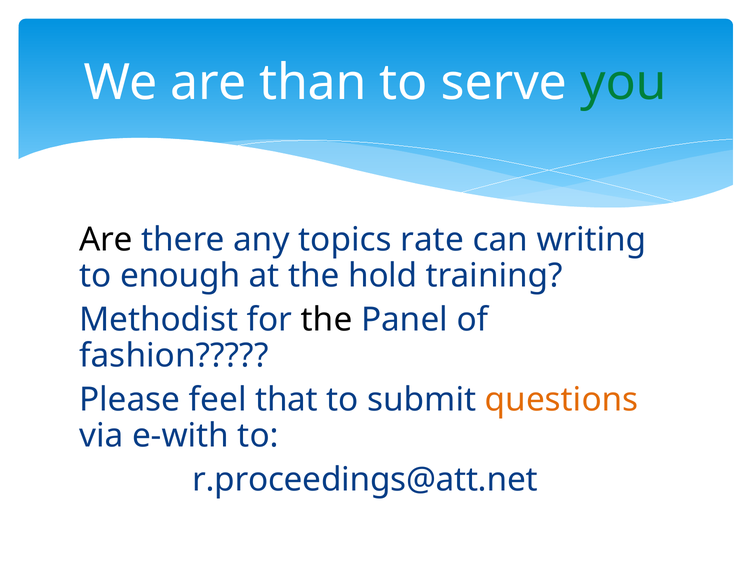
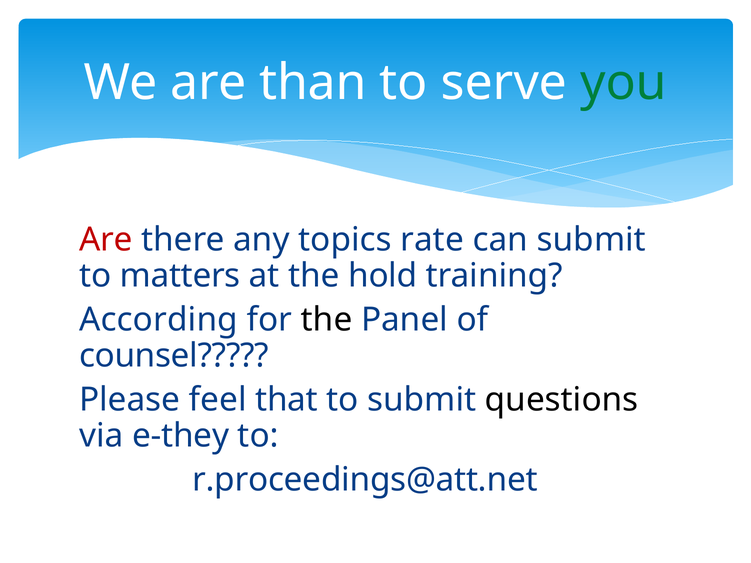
Are colour: black -> red (106, 240)
can writing: writing -> submit (591, 240)
enough: enough -> matters (180, 276)
Methodist: Methodist -> According (159, 320)
fashion: fashion -> counsel (174, 356)
questions colour: orange -> black (562, 400)
e-with: e-with -> e-they (181, 436)
